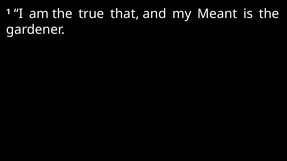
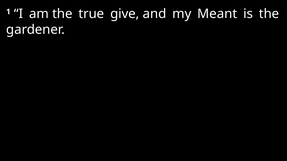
that: that -> give (125, 14)
